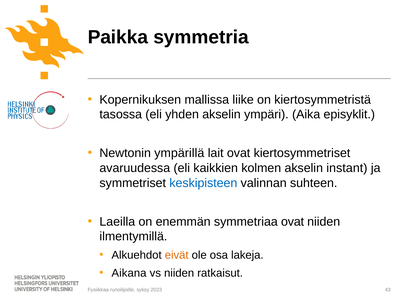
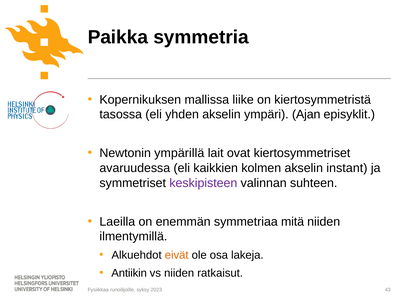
Aika: Aika -> Ajan (306, 114)
keskipisteen colour: blue -> purple (203, 183)
symmetriaa ovat: ovat -> mitä (293, 221)
Aikana: Aikana -> Antiikin (129, 273)
